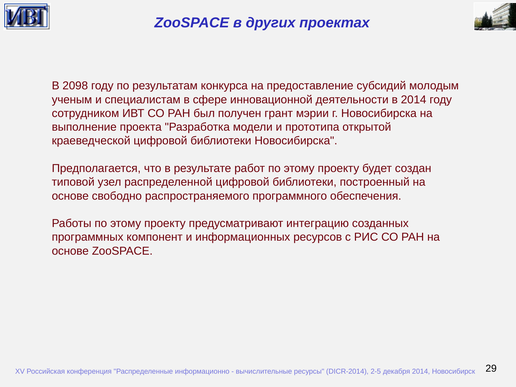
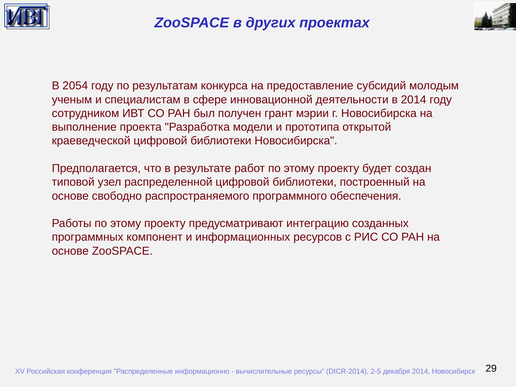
2098: 2098 -> 2054 (75, 86)
